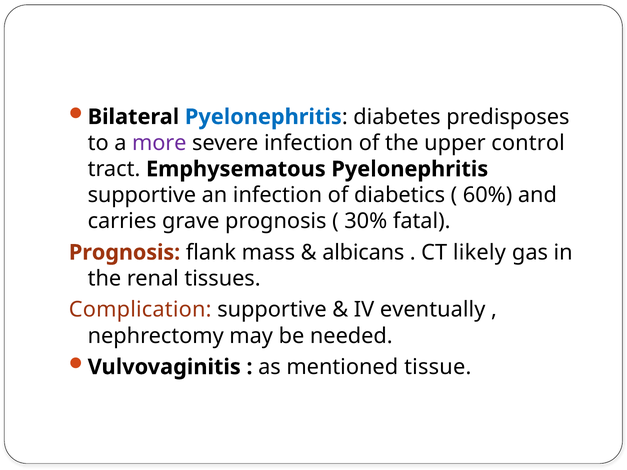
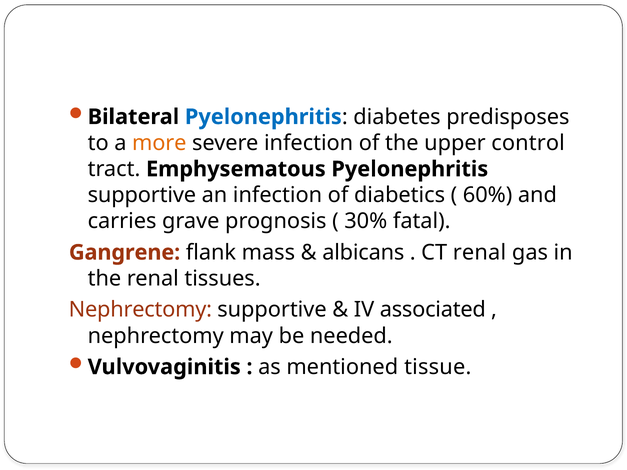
more colour: purple -> orange (159, 143)
Prognosis: Prognosis -> Gangrene (125, 253)
CT likely: likely -> renal (479, 253)
Complication: Complication -> Nephrectomy (140, 310)
eventually: eventually -> associated (433, 310)
